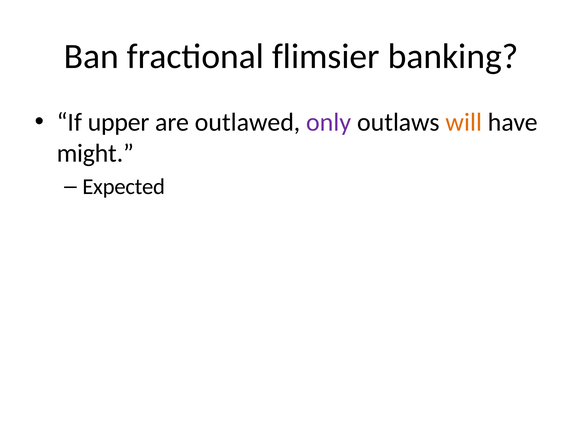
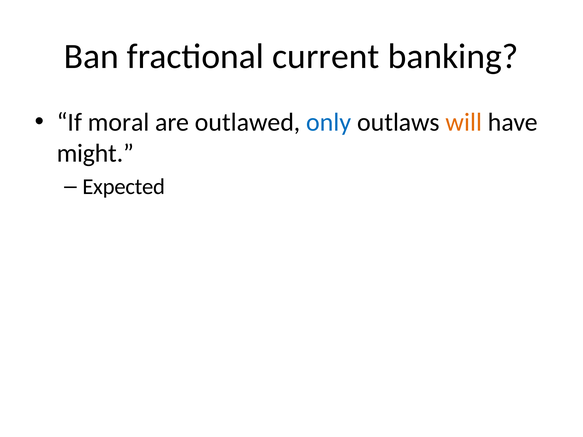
flimsier: flimsier -> current (326, 56)
upper: upper -> moral (119, 122)
only colour: purple -> blue (329, 122)
